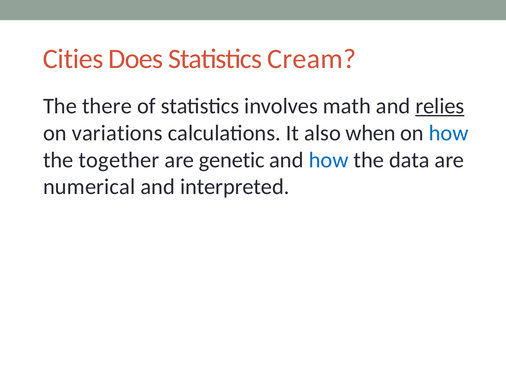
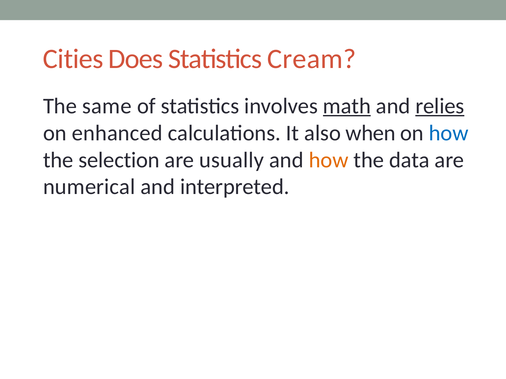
there: there -> same (107, 106)
math underline: none -> present (347, 106)
variations: variations -> enhanced (117, 133)
together: together -> selection (119, 160)
genetic: genetic -> usually (232, 160)
how colour: blue -> orange (329, 160)
